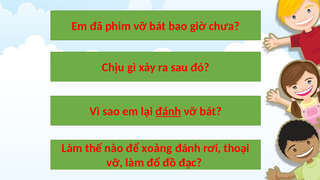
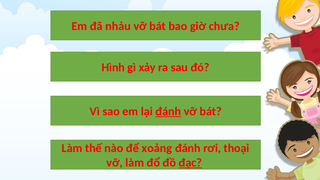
phim: phim -> nhảu (118, 26)
Chịu: Chịu -> Hình (113, 68)
đạc underline: none -> present (190, 163)
